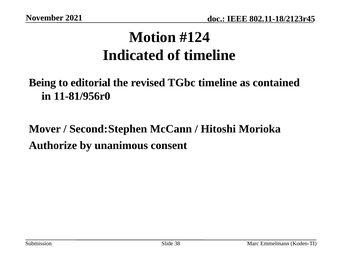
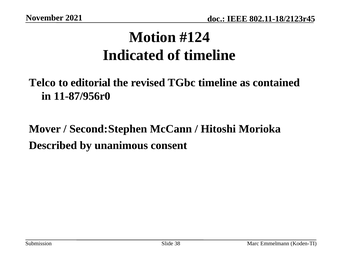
Being: Being -> Telco (42, 83)
11-81/956r0: 11-81/956r0 -> 11-87/956r0 (82, 96)
Authorize: Authorize -> Described (53, 145)
